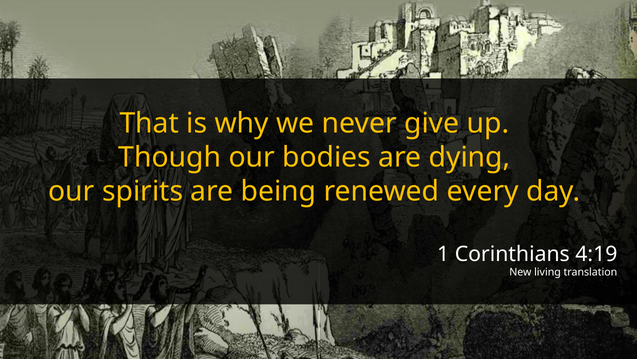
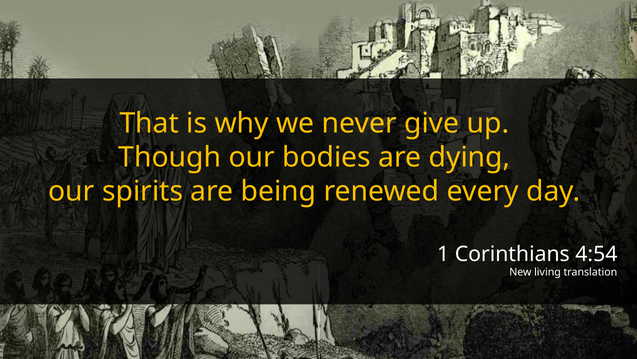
4:19: 4:19 -> 4:54 (596, 254)
